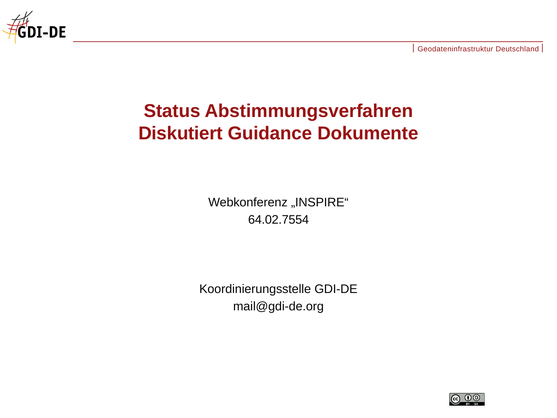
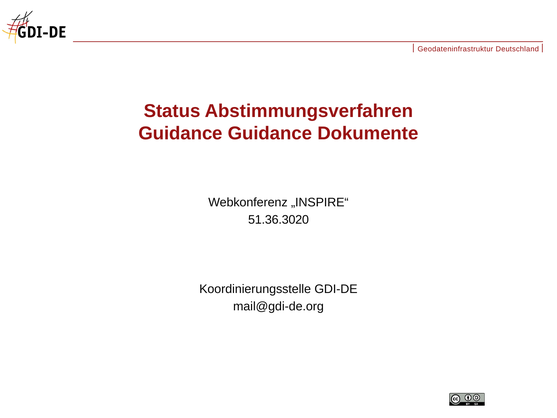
Diskutiert: Diskutiert -> Guidance (181, 133)
64.02.7554: 64.02.7554 -> 51.36.3020 (279, 220)
